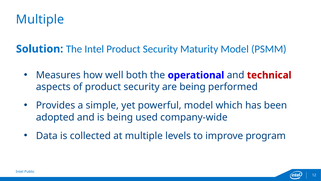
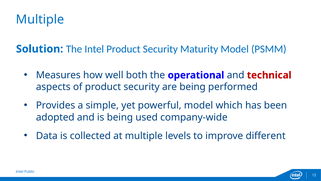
program: program -> different (266, 135)
